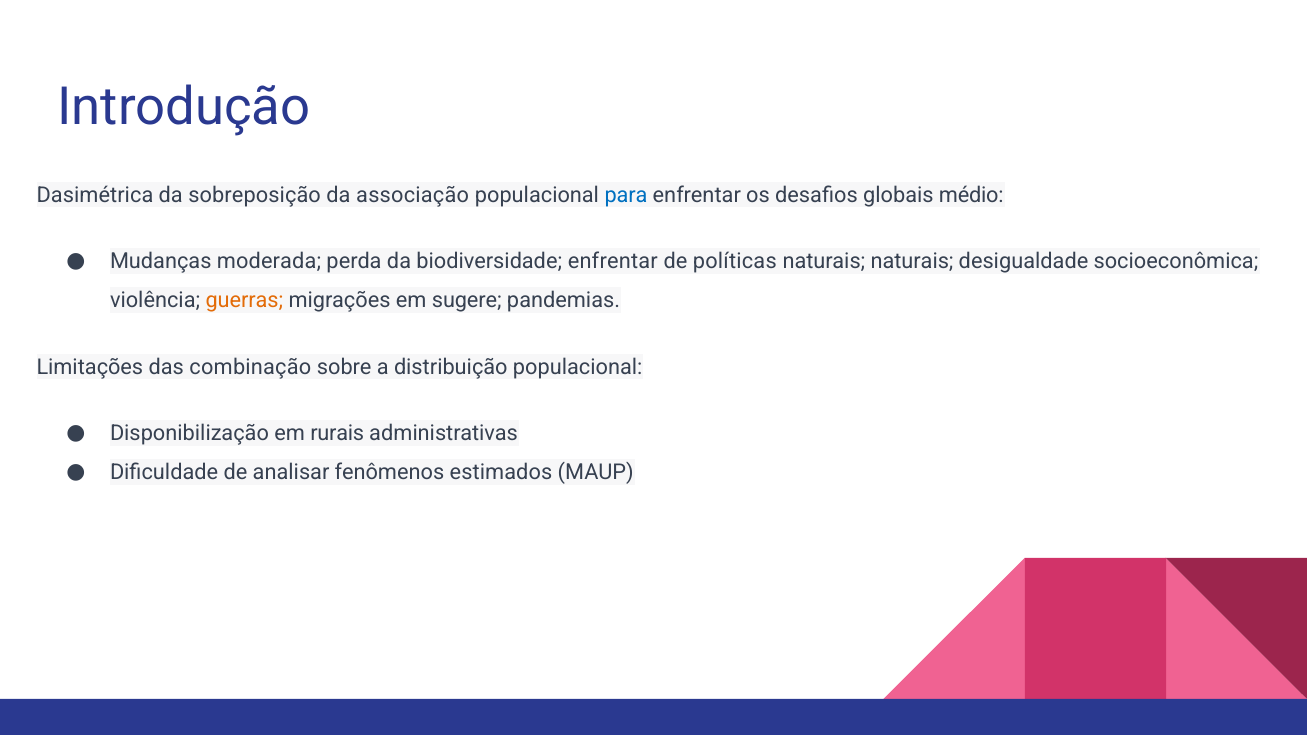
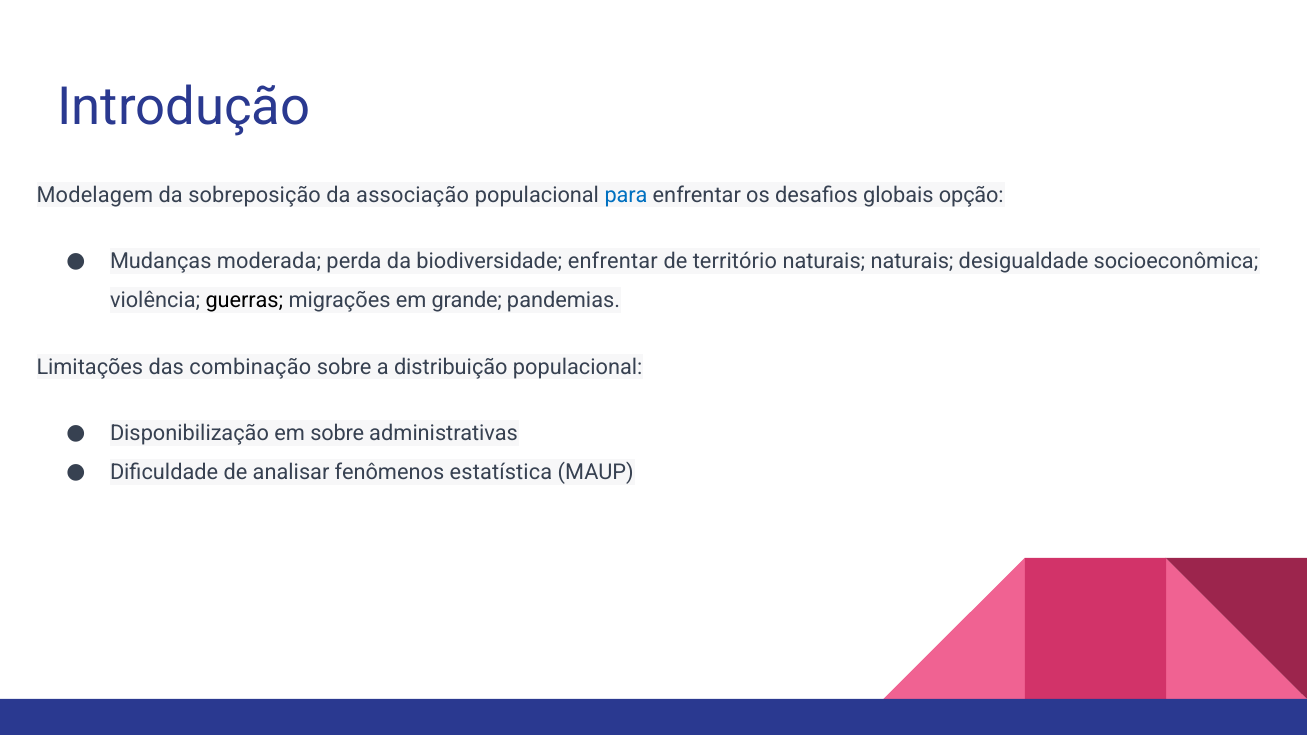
Dasimétrica: Dasimétrica -> Modelagem (95, 195)
médio: médio -> opção (971, 195)
políticas: políticas -> território (735, 261)
guerras colour: orange -> black (244, 301)
sugere: sugere -> grande (467, 301)
em rurais: rurais -> sobre (337, 433)
estimados: estimados -> estatística (501, 473)
